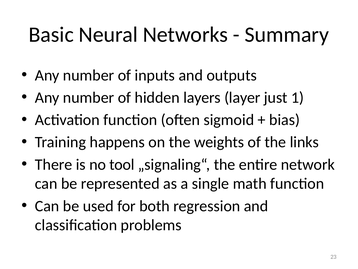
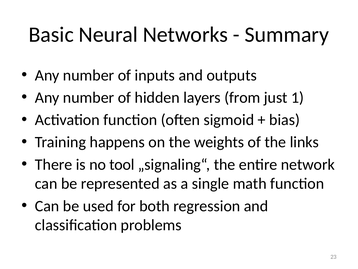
layer: layer -> from (242, 97)
